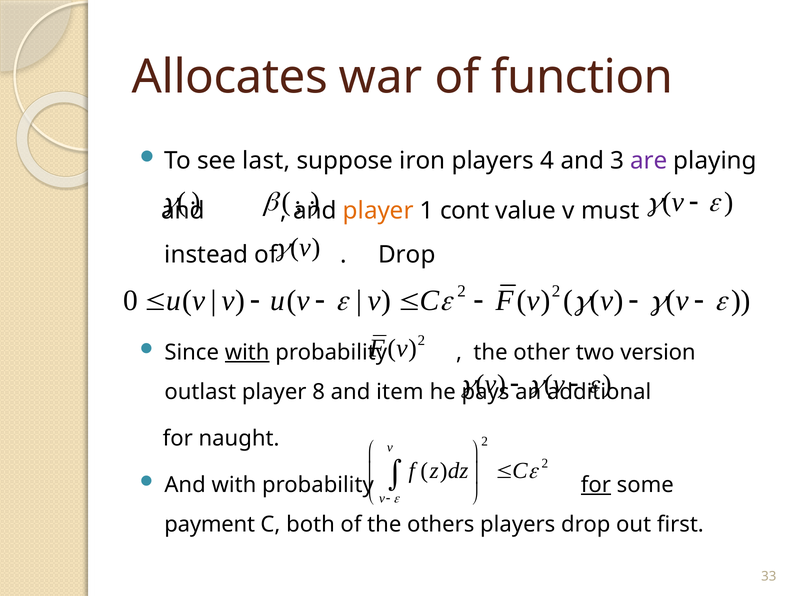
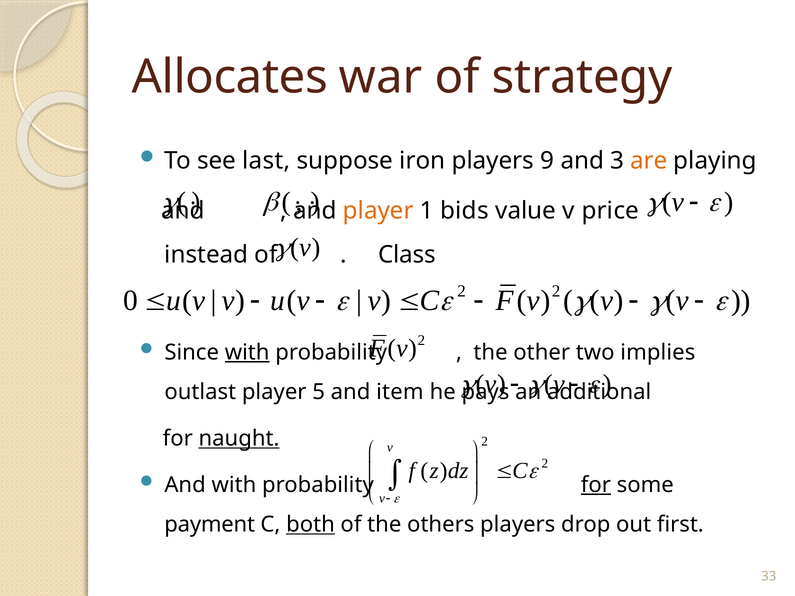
function: function -> strategy (582, 77)
4: 4 -> 9 (547, 161)
are colour: purple -> orange (649, 161)
cont: cont -> bids (465, 211)
must: must -> price (610, 211)
Drop: Drop -> Class (407, 255)
version: version -> implies (658, 353)
8: 8 -> 5 (319, 392)
naught underline: none -> present (239, 439)
both underline: none -> present (310, 525)
